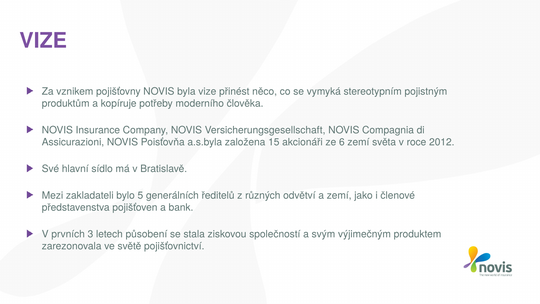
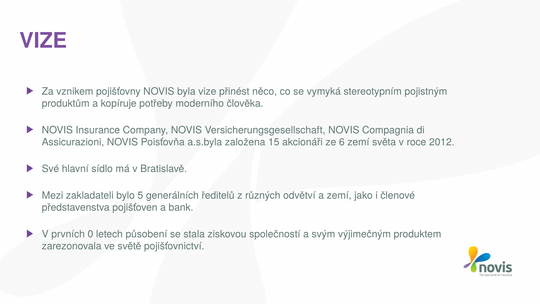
3: 3 -> 0 (90, 234)
